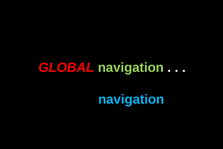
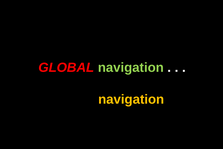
navigation colour: light blue -> yellow (131, 99)
